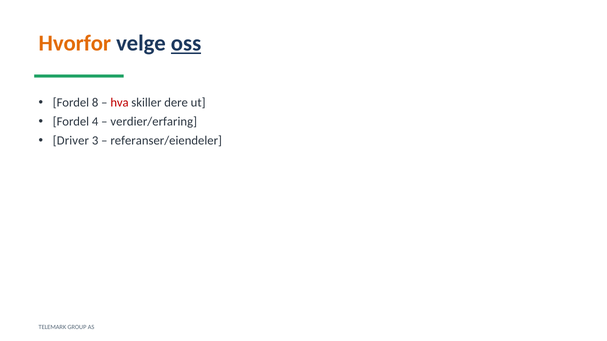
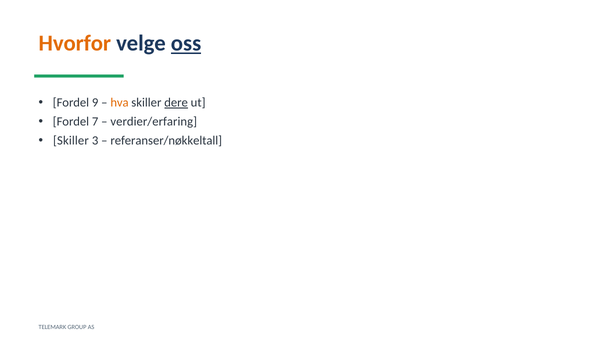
8: 8 -> 9 (95, 103)
hva colour: red -> orange (120, 103)
dere underline: none -> present (176, 103)
4: 4 -> 7 (95, 122)
Driver: Driver -> Skiller (71, 141)
referanser/eiendeler: referanser/eiendeler -> referanser/nøkkeltall (166, 141)
